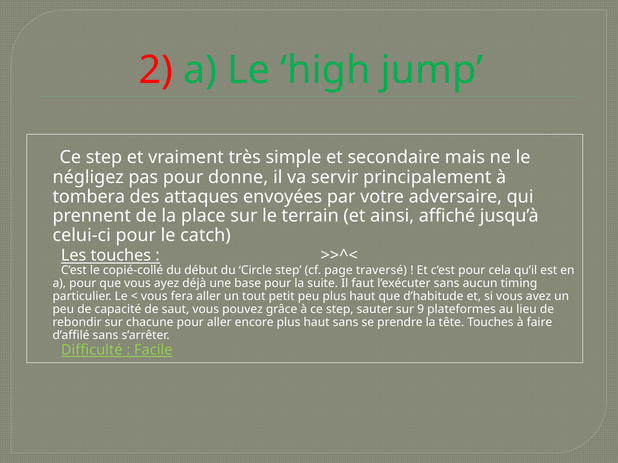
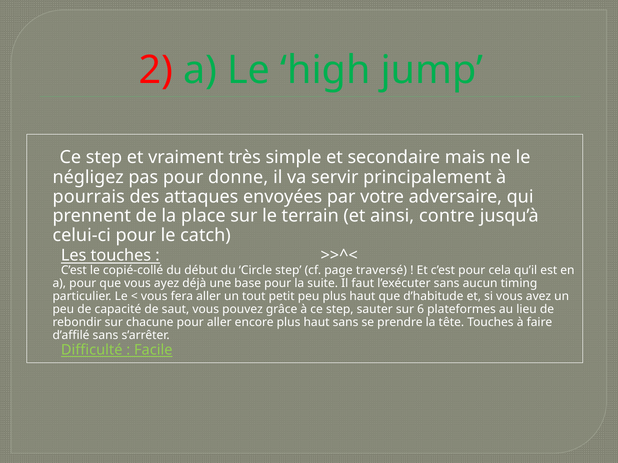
tombera: tombera -> pourrais (89, 197)
affiché: affiché -> contre (447, 216)
9: 9 -> 6 (421, 310)
